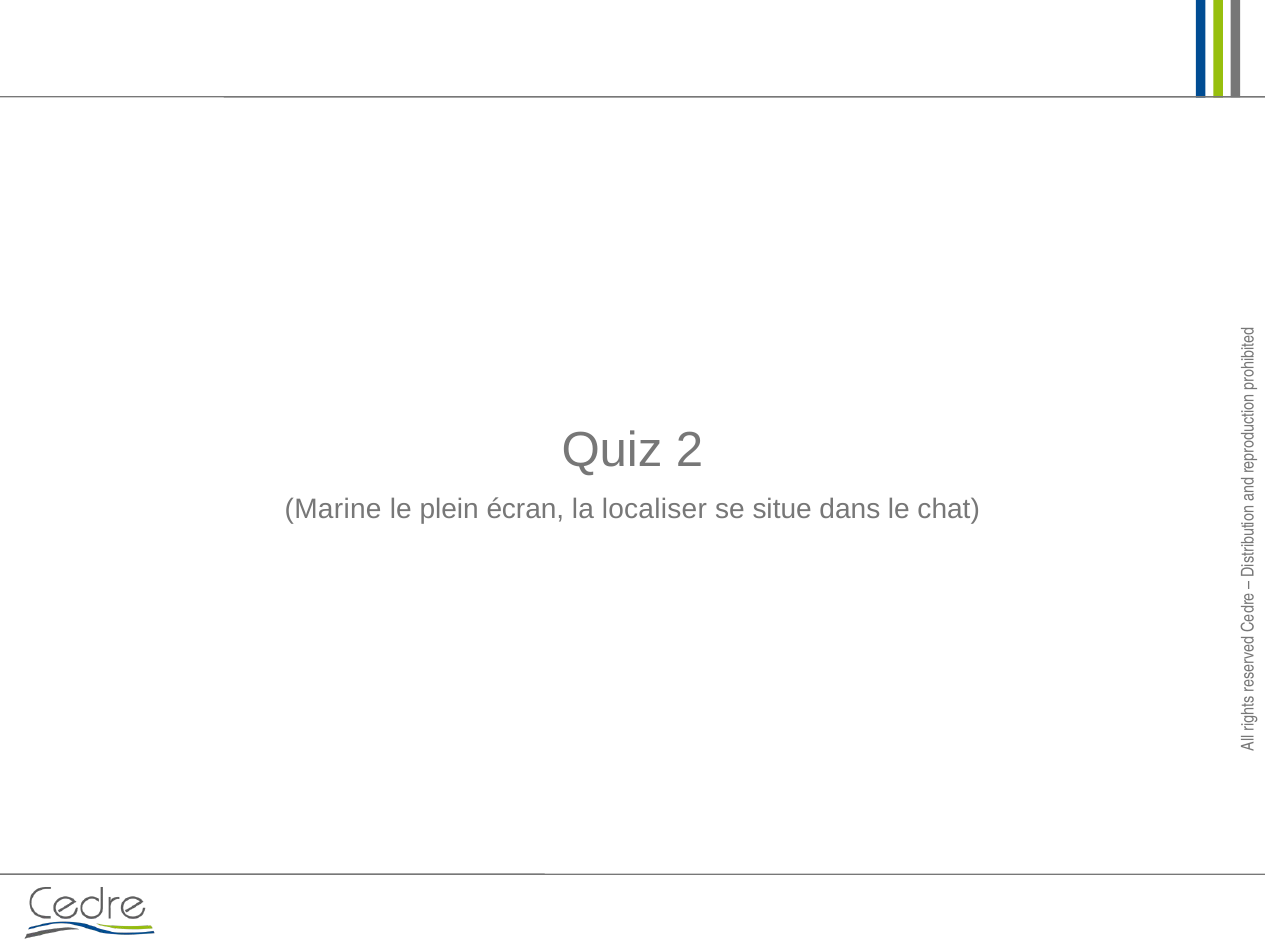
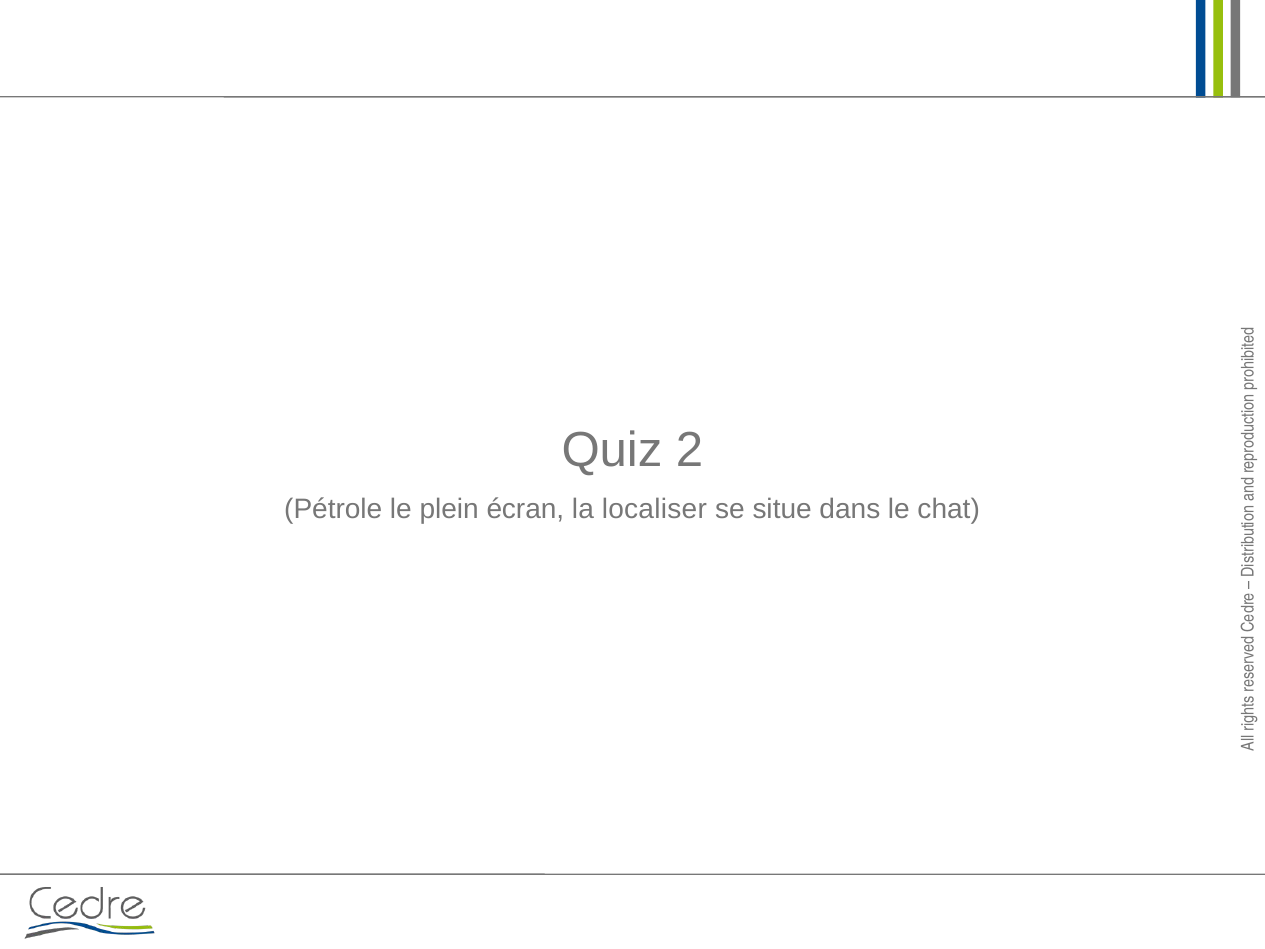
Marine: Marine -> Pétrole (333, 510)
